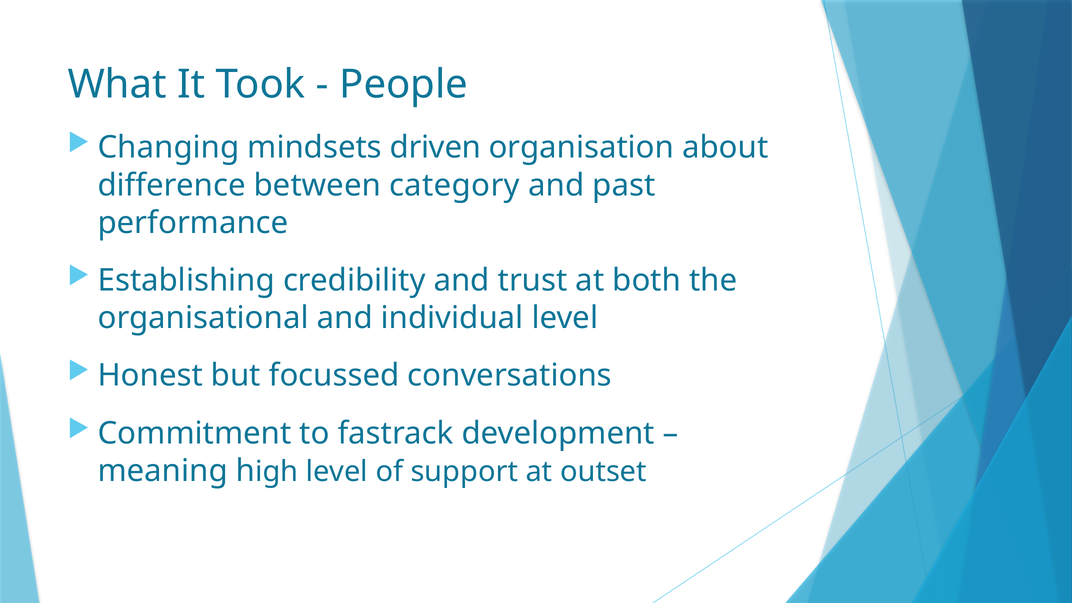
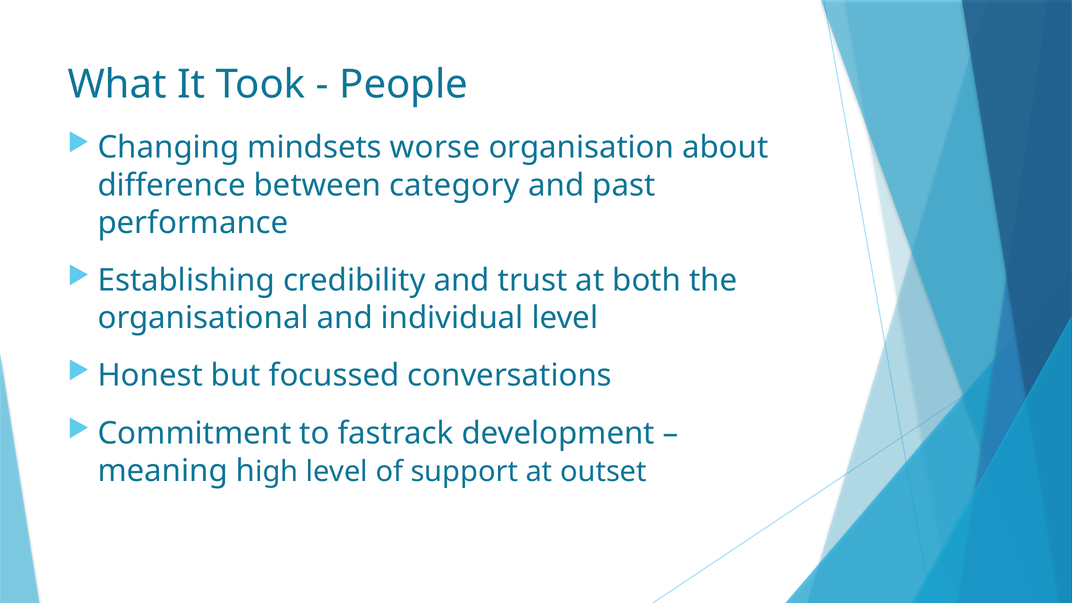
driven: driven -> worse (435, 148)
